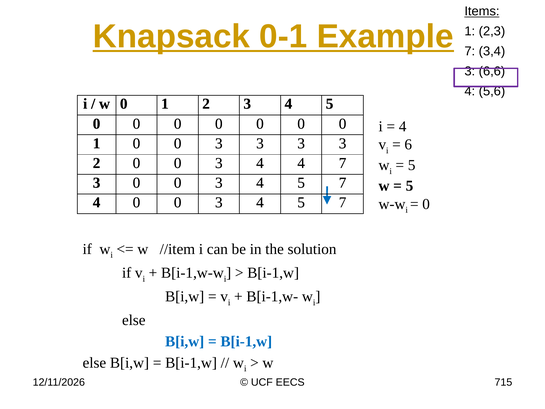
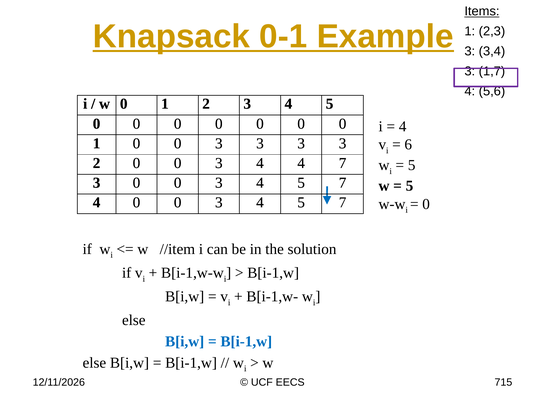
7: 7 -> 3 (470, 51)
6,6: 6,6 -> 1,7 (492, 71)
